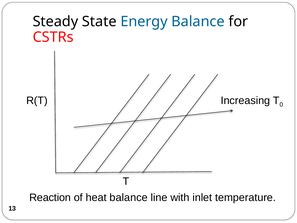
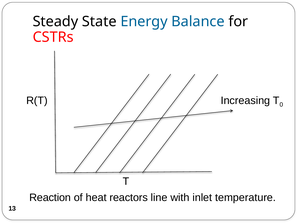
heat balance: balance -> reactors (129, 197)
